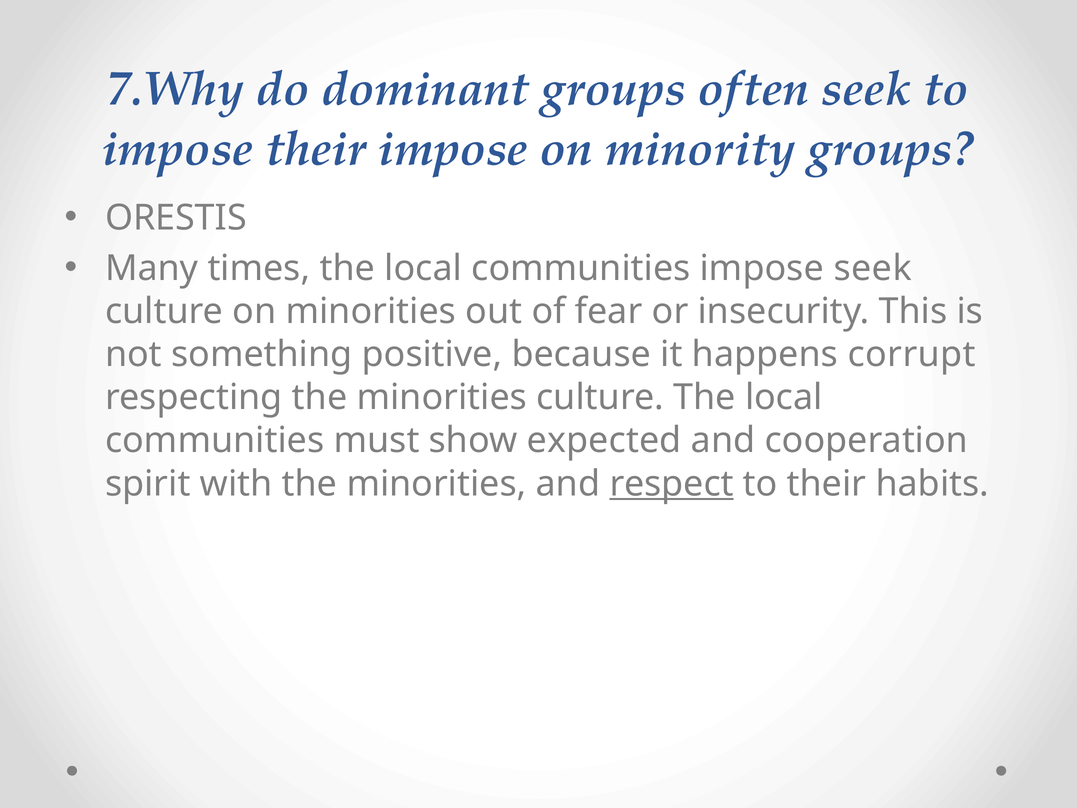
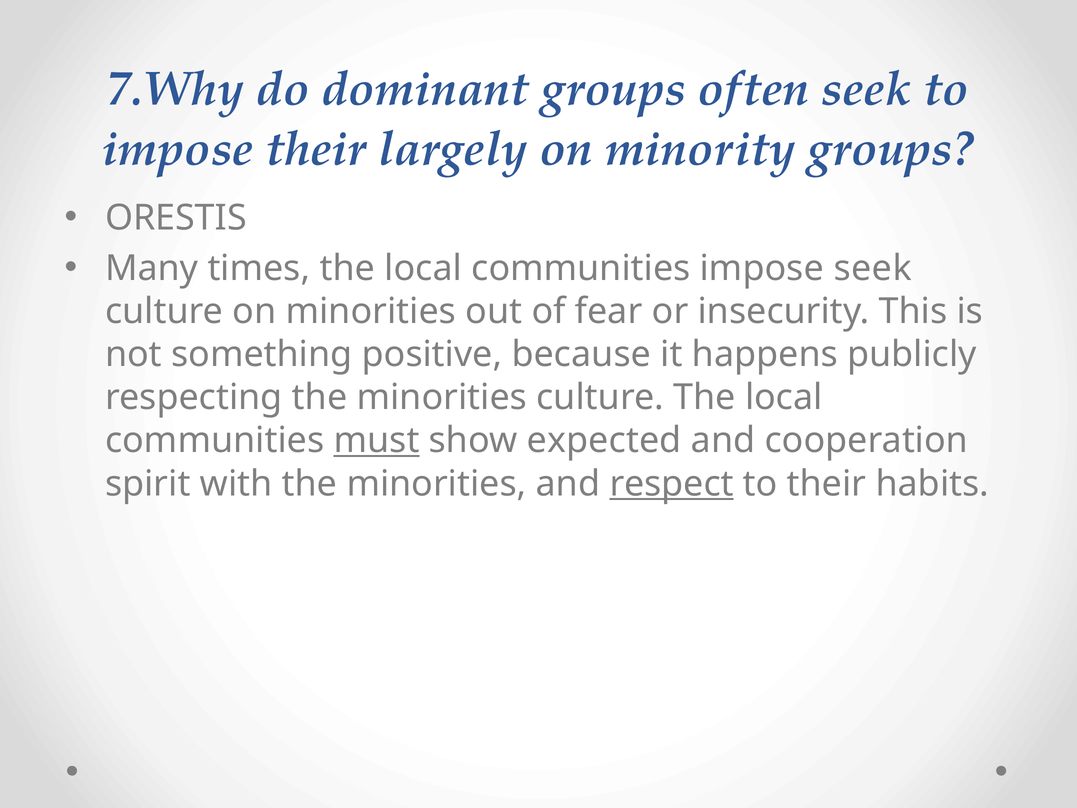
their impose: impose -> largely (453, 149)
corrupt: corrupt -> publicly (912, 354)
must underline: none -> present (377, 440)
